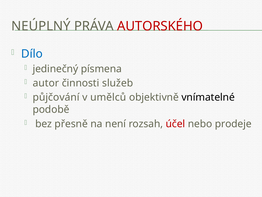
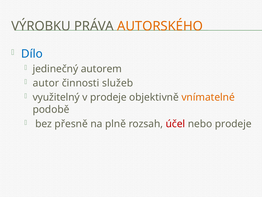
NEÚPLNÝ: NEÚPLNÝ -> VÝROBKU (41, 26)
AUTORSKÉHO colour: red -> orange (160, 26)
písmena: písmena -> autorem (101, 69)
půjčování: půjčování -> využitelný (56, 97)
v umělců: umělců -> prodeje (108, 97)
vnímatelné colour: black -> orange (208, 97)
není: není -> plně (116, 124)
